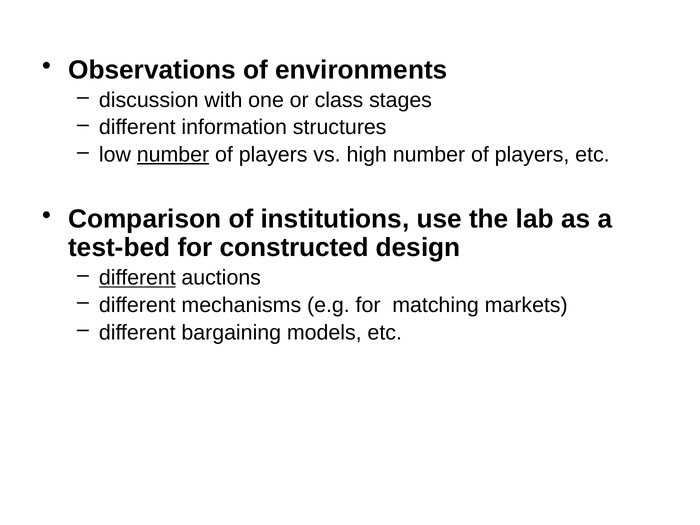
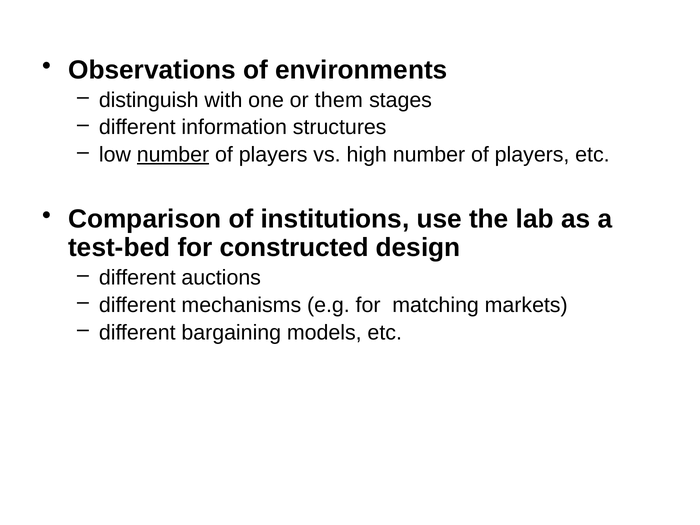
discussion: discussion -> distinguish (149, 100)
class: class -> them (339, 100)
different underline: present -> none (137, 278)
